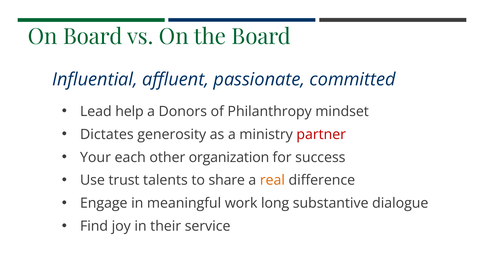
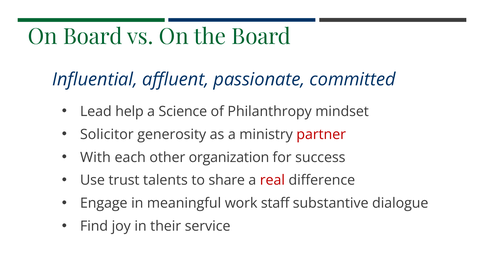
Donors: Donors -> Science (183, 111)
Dictates: Dictates -> Solicitor (107, 134)
Your: Your -> With (95, 157)
real colour: orange -> red (272, 180)
long: long -> staff (275, 203)
